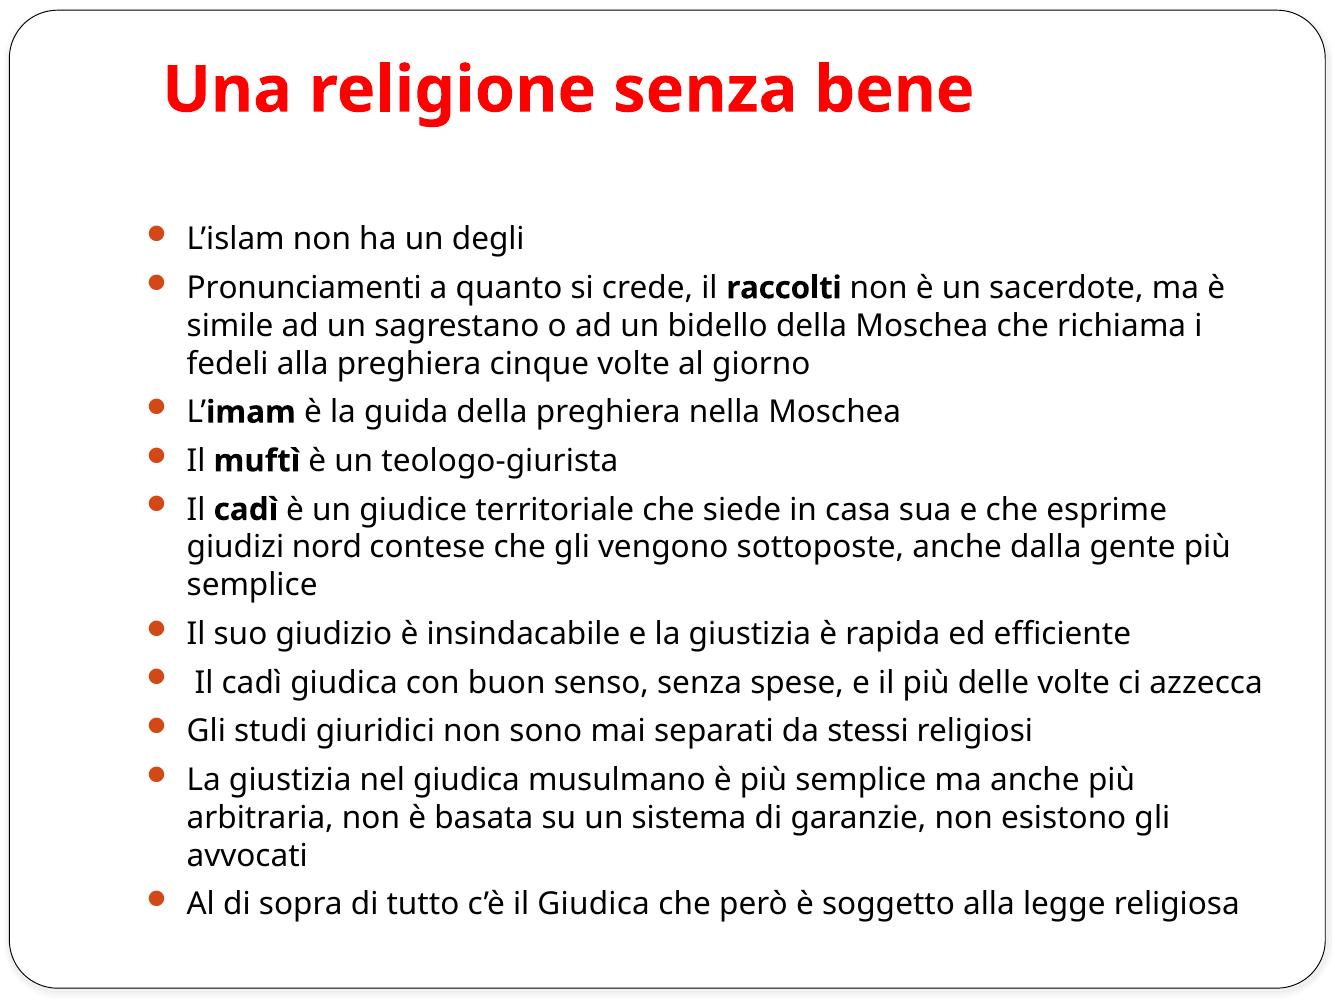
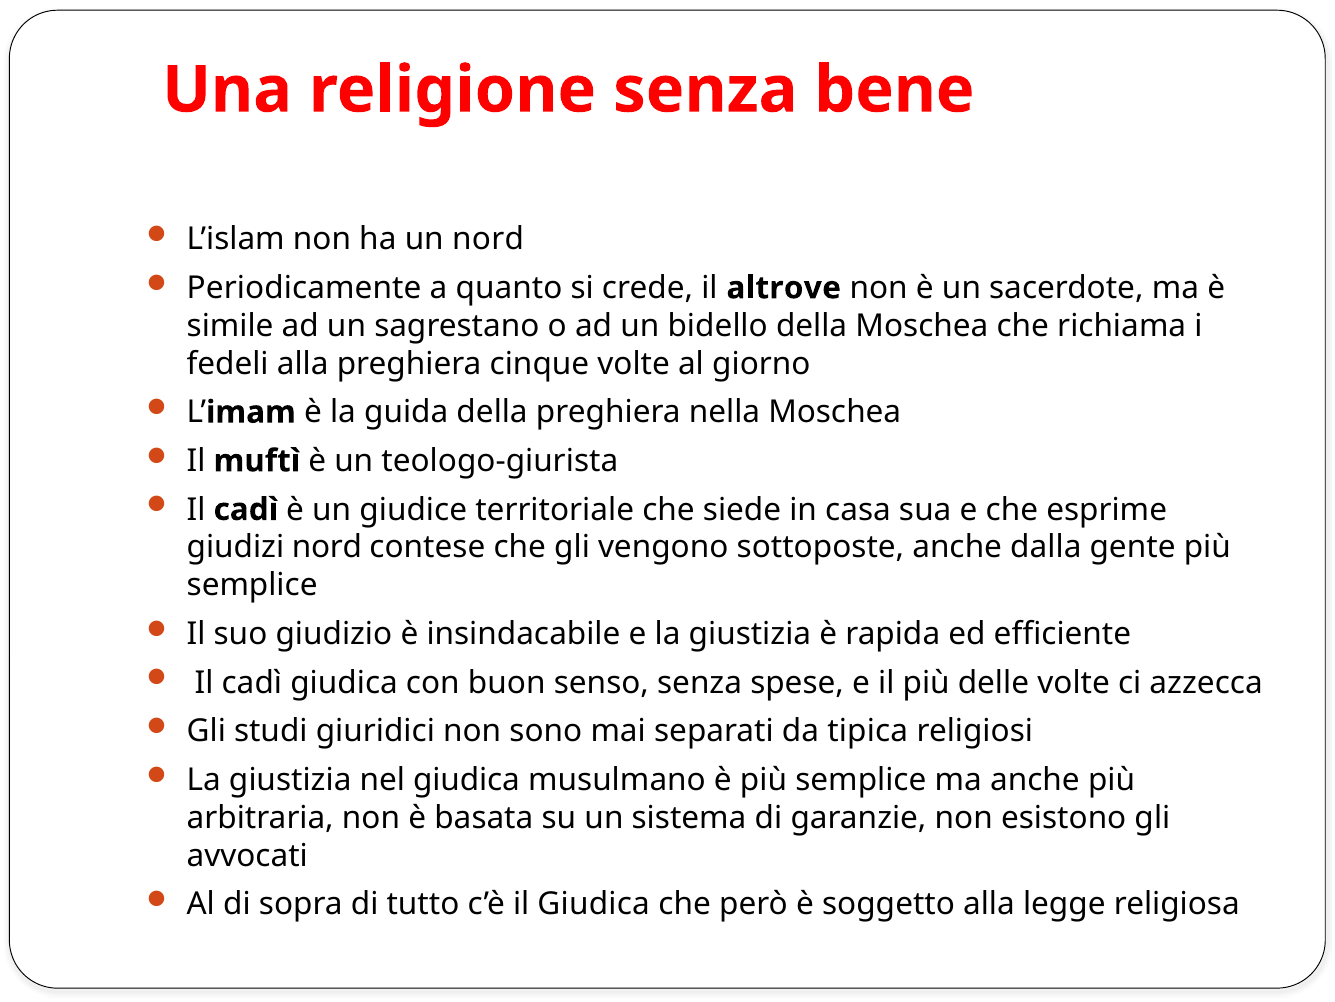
un degli: degli -> nord (488, 239)
Pronunciamenti: Pronunciamenti -> Periodicamente (304, 288)
raccolti: raccolti -> altrove (784, 288)
stessi: stessi -> tipica (868, 731)
